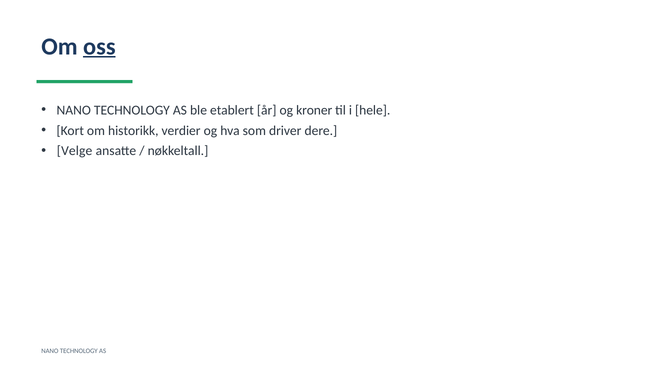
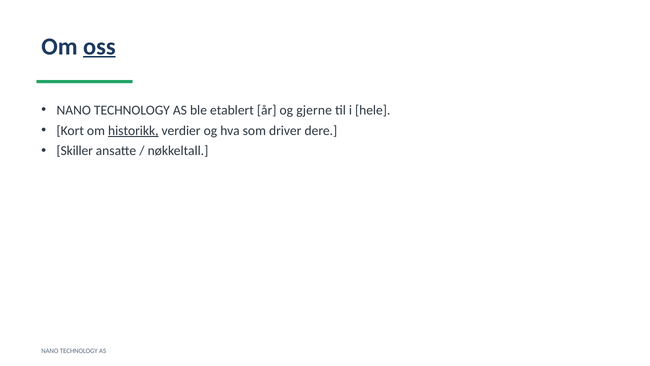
kroner: kroner -> gjerne (314, 110)
historikk underline: none -> present (133, 130)
Velge: Velge -> Skiller (75, 151)
